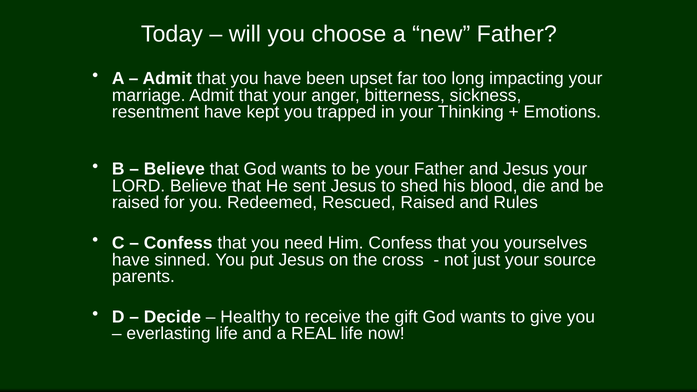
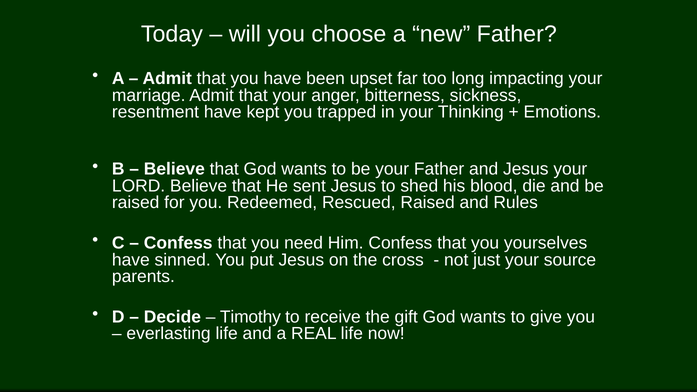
Healthy: Healthy -> Timothy (250, 317)
